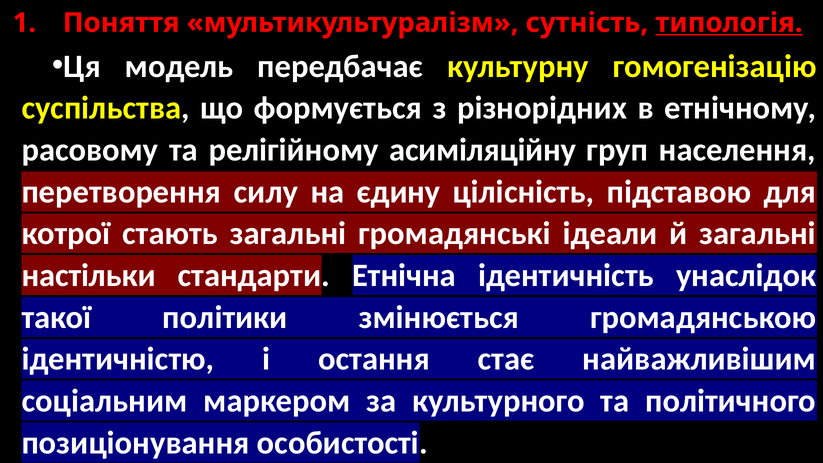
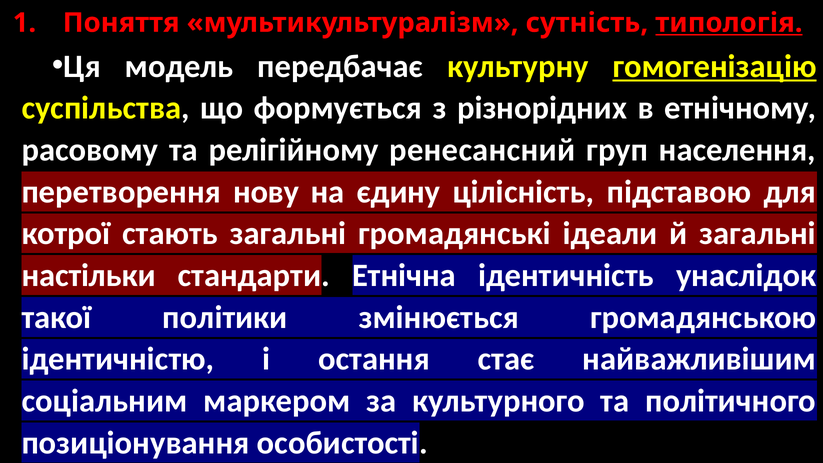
гомогенізацію underline: none -> present (715, 66)
асиміляційну: асиміляційну -> ренесансний (482, 150)
силу: силу -> нову (266, 192)
